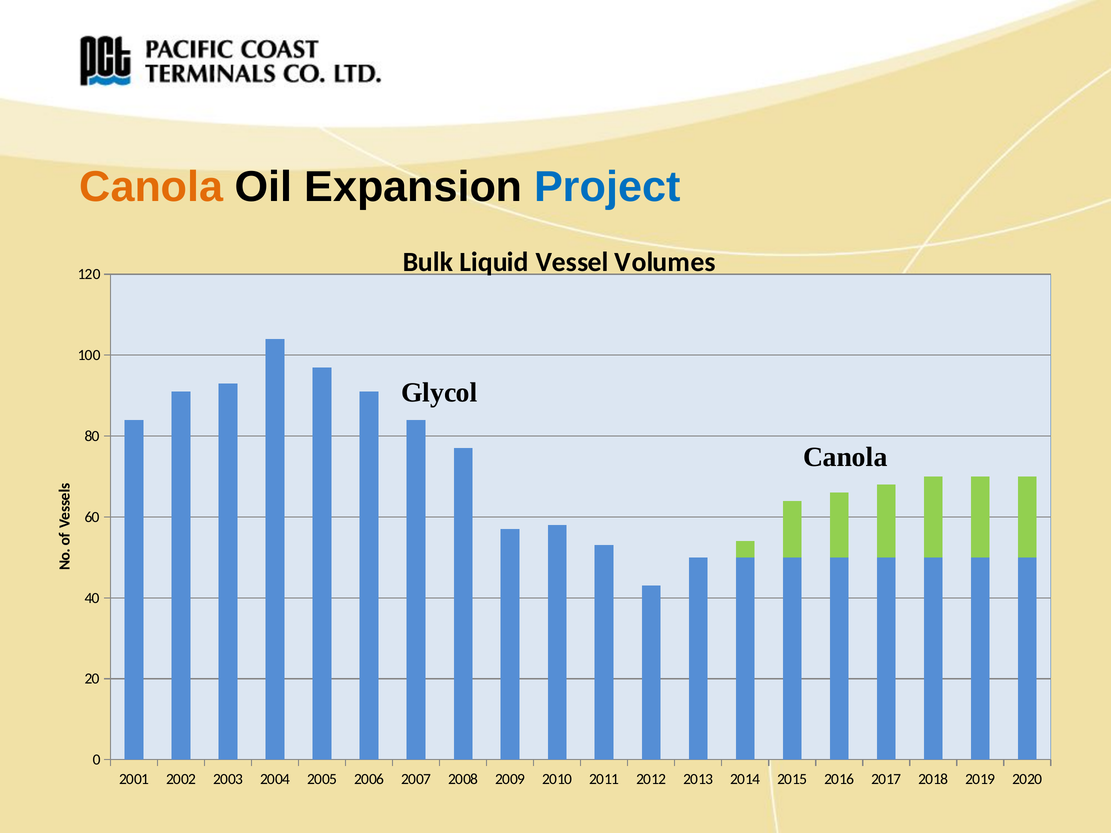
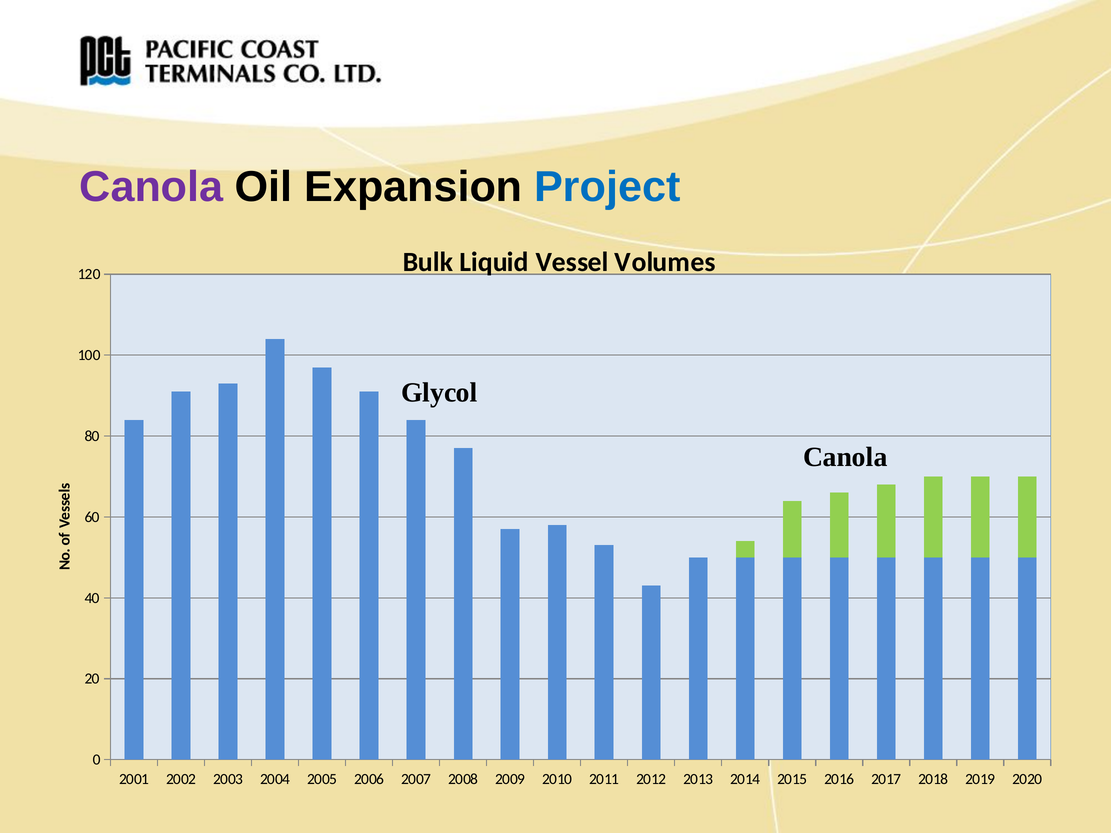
Canola colour: orange -> purple (151, 187)
